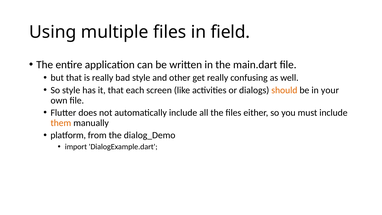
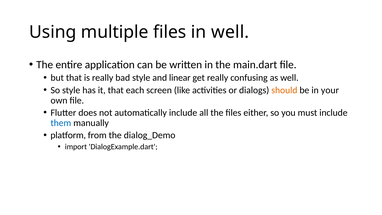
in field: field -> well (230, 32)
other: other -> linear (180, 78)
them colour: orange -> blue (61, 123)
